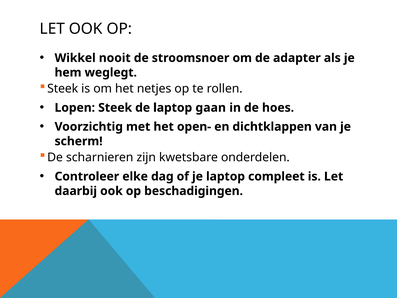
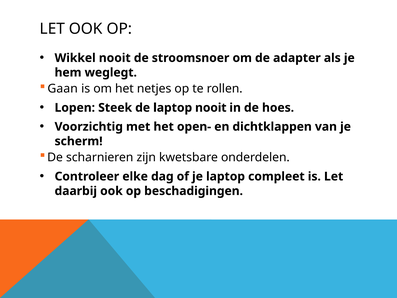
Steek: Steek -> Gaan (63, 89)
laptop gaan: gaan -> nooit (211, 108)
